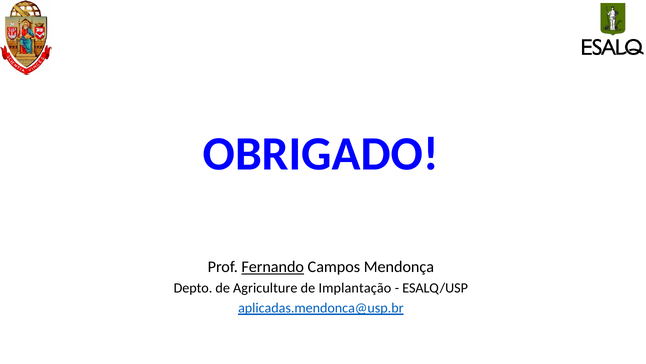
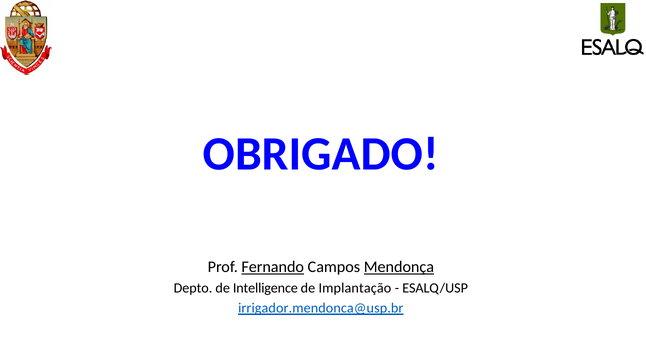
Mendonça underline: none -> present (399, 267)
Agriculture: Agriculture -> Intelligence (265, 288)
aplicadas.mendonca@usp.br: aplicadas.mendonca@usp.br -> irrigador.mendonca@usp.br (321, 308)
